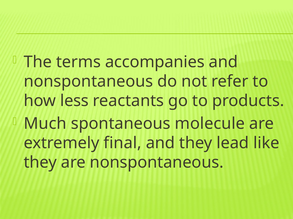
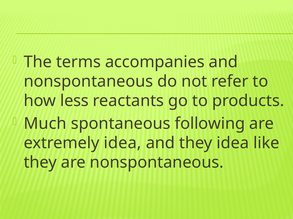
molecule: molecule -> following (210, 124)
extremely final: final -> idea (123, 143)
they lead: lead -> idea (233, 143)
